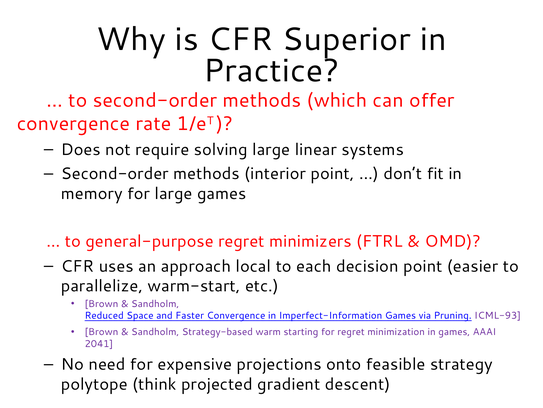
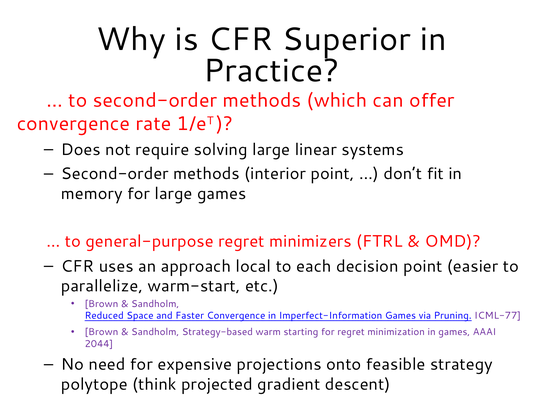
ICML-93: ICML-93 -> ICML-77 (498, 315)
2041: 2041 -> 2044 (99, 343)
